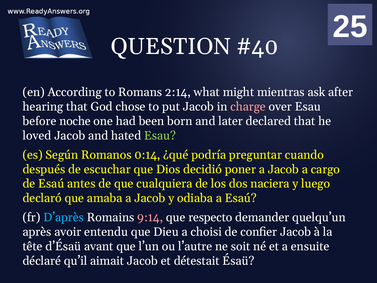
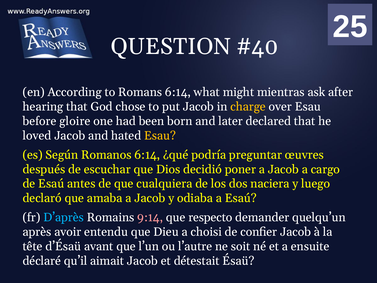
Romans 2:14: 2:14 -> 6:14 (178, 92)
charge colour: pink -> yellow (248, 107)
noche: noche -> gloire (75, 121)
Esau colour: light green -> yellow (160, 136)
Romanos 0:14: 0:14 -> 6:14 (147, 155)
cuando: cuando -> œuvres (304, 155)
